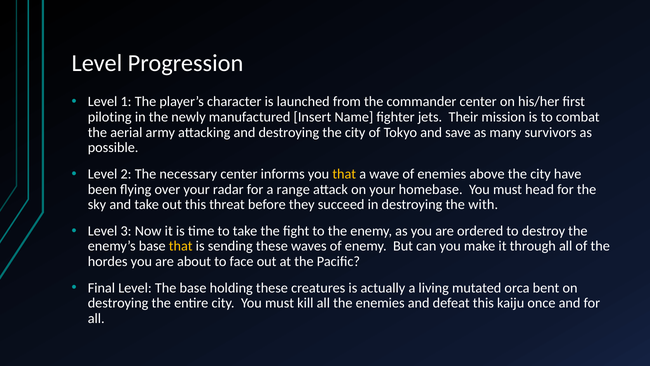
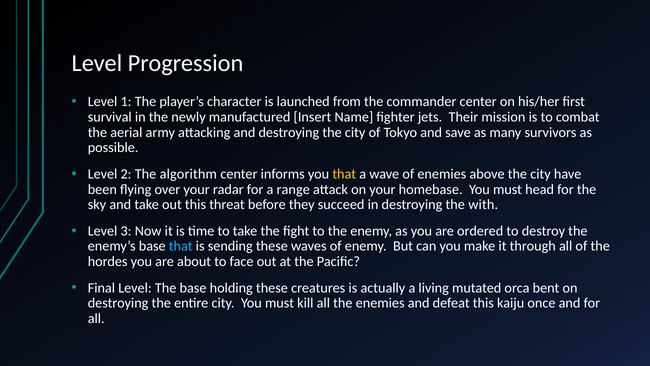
piloting: piloting -> survival (110, 117)
necessary: necessary -> algorithm (188, 174)
that colour: yellow -> light blue (181, 246)
